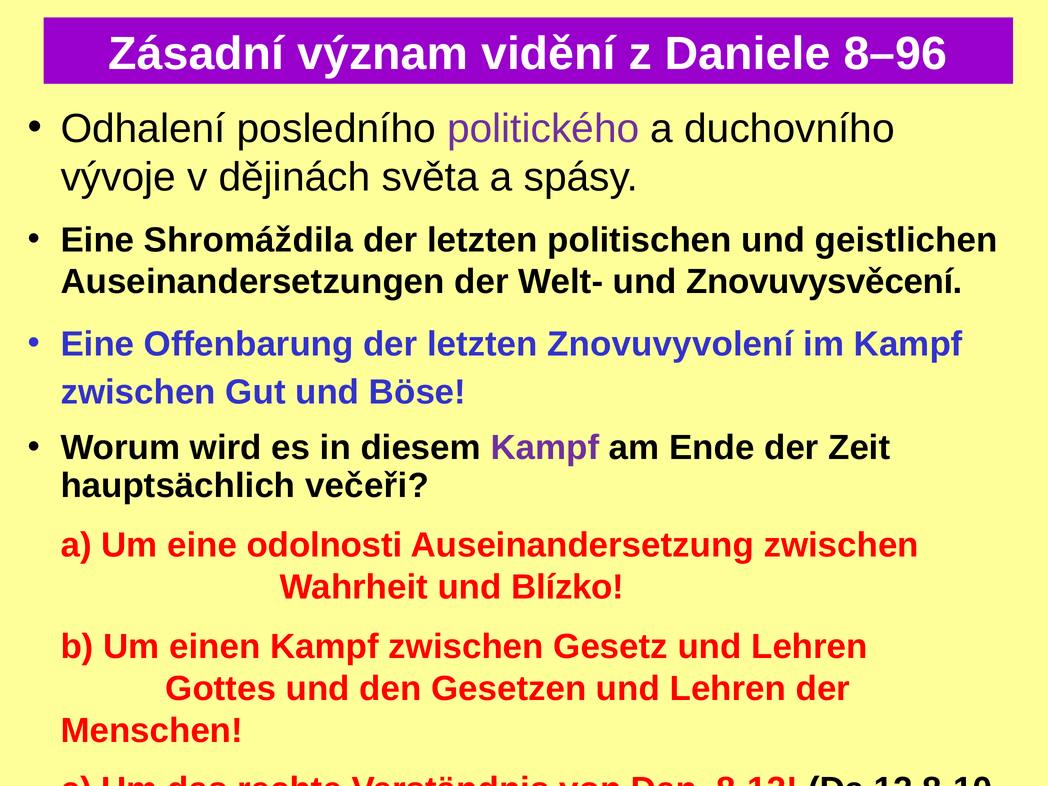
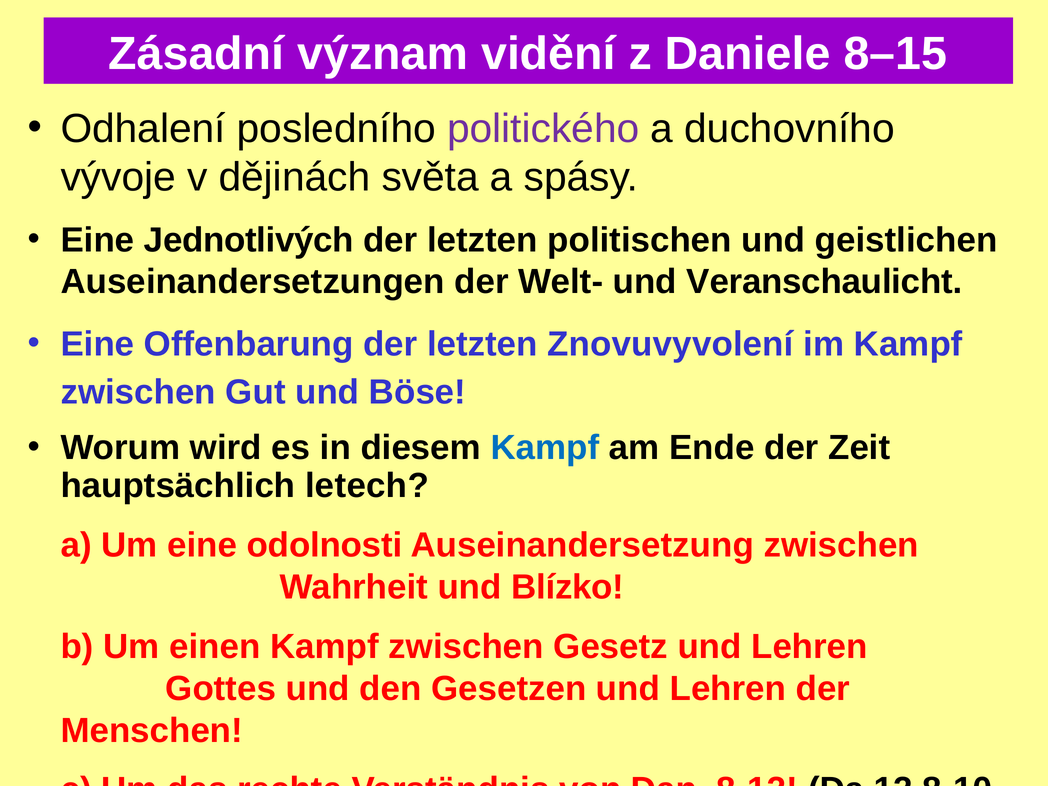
8–96: 8–96 -> 8–15 (895, 54)
Shromáždila: Shromáždila -> Jednotlivých (249, 240)
Znovuvysvěcení: Znovuvysvěcení -> Veranschaulicht (824, 282)
Kampf colour: purple -> blue (545, 448)
večeři: večeři -> letech (367, 486)
